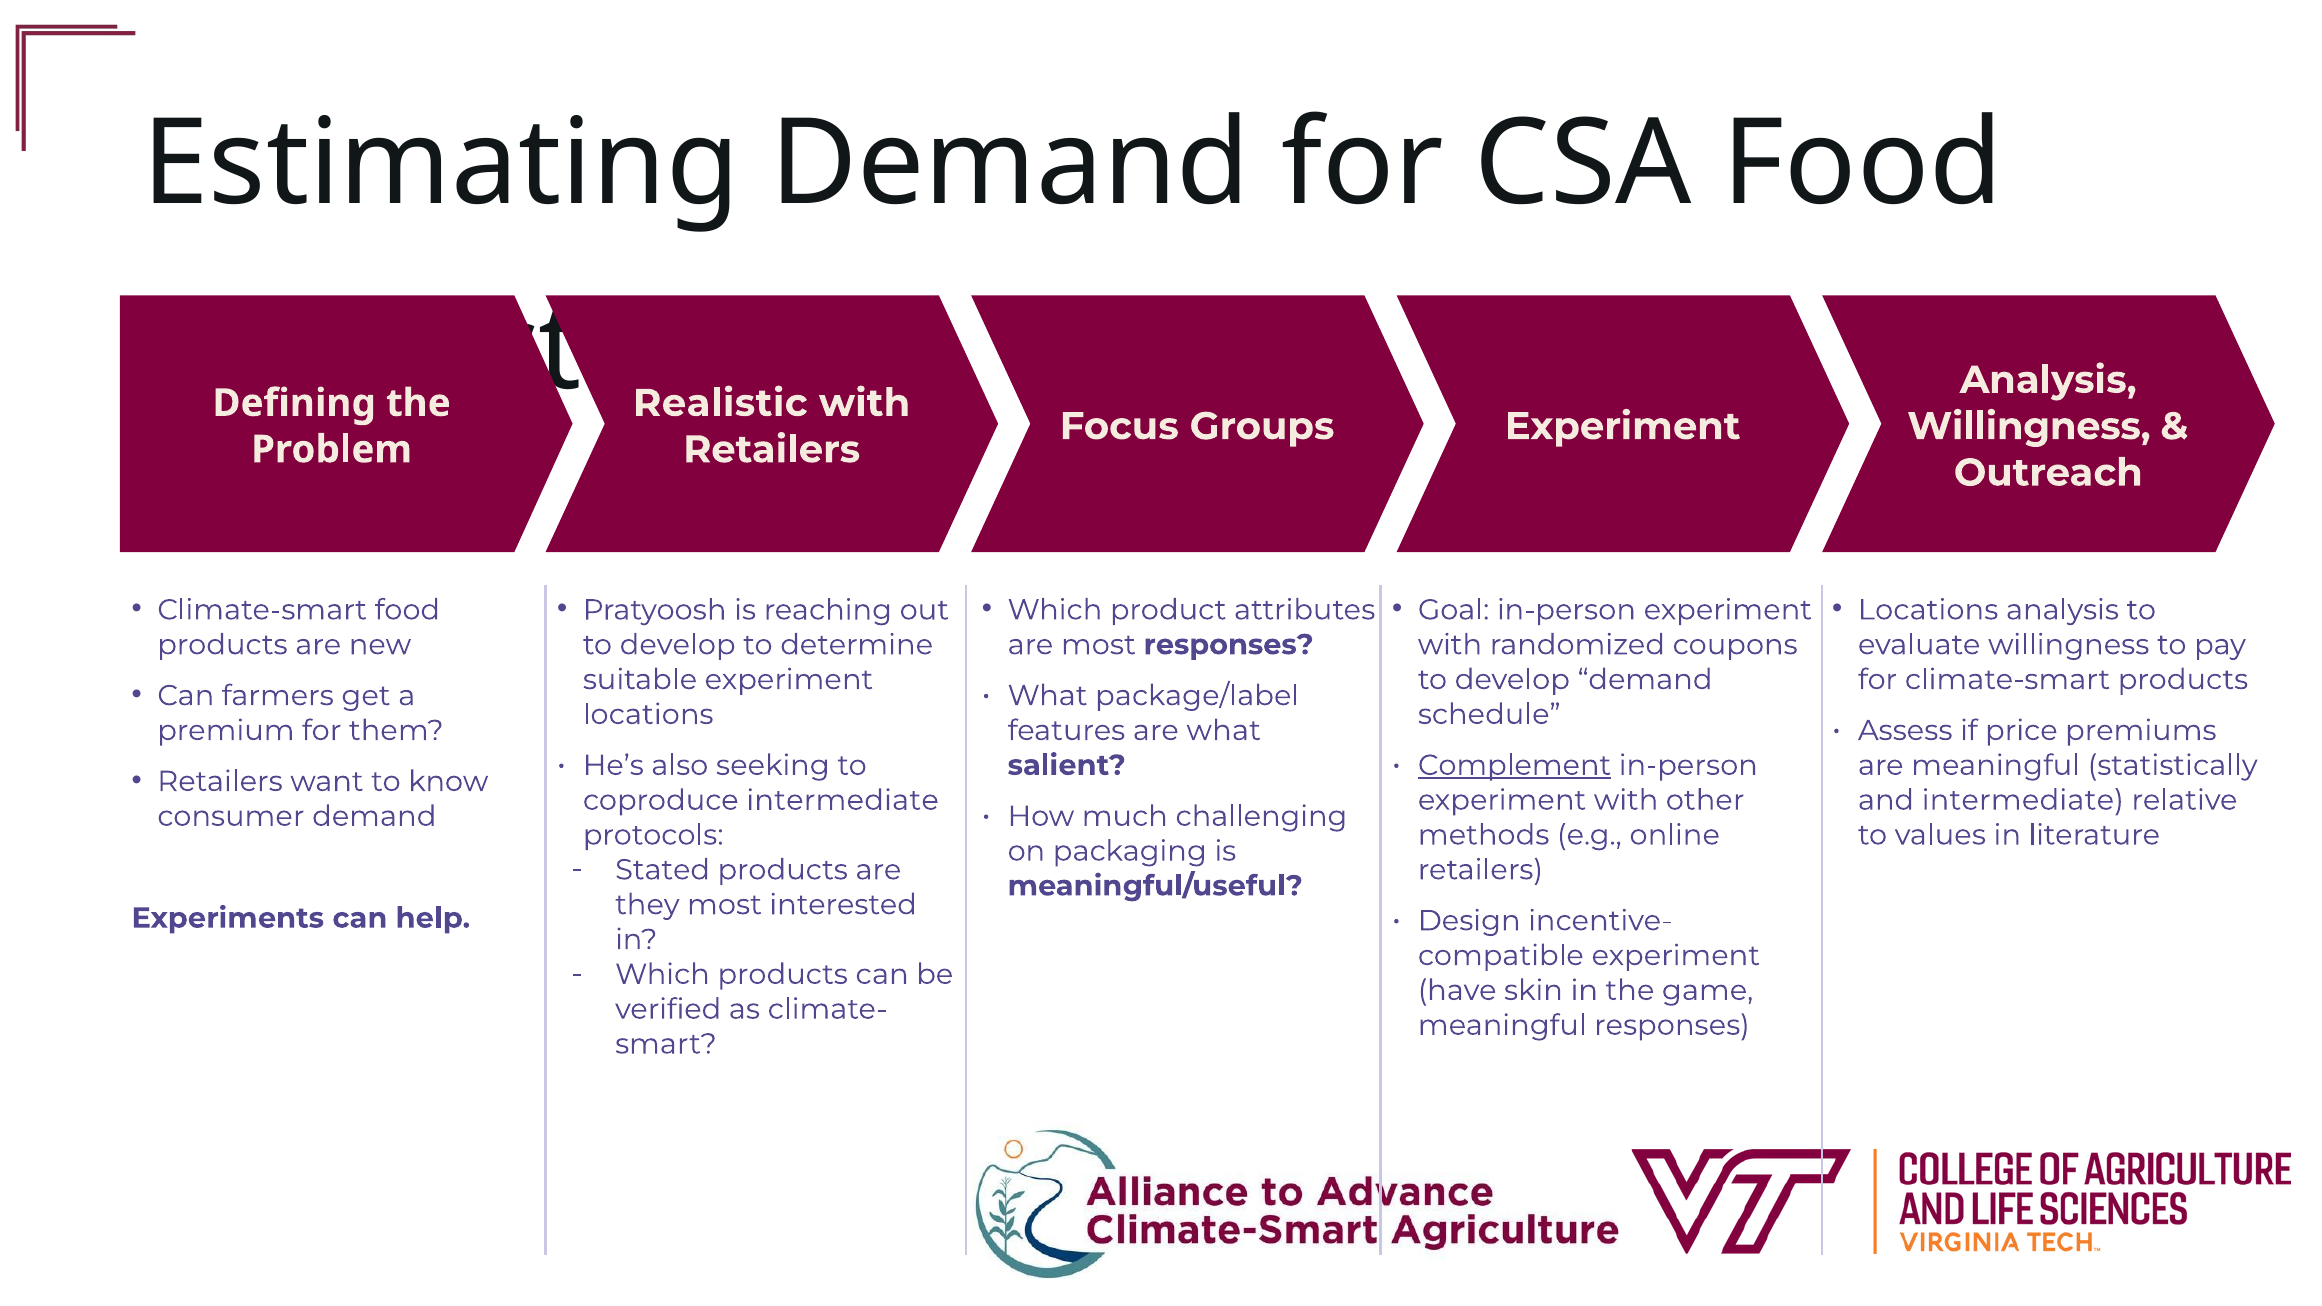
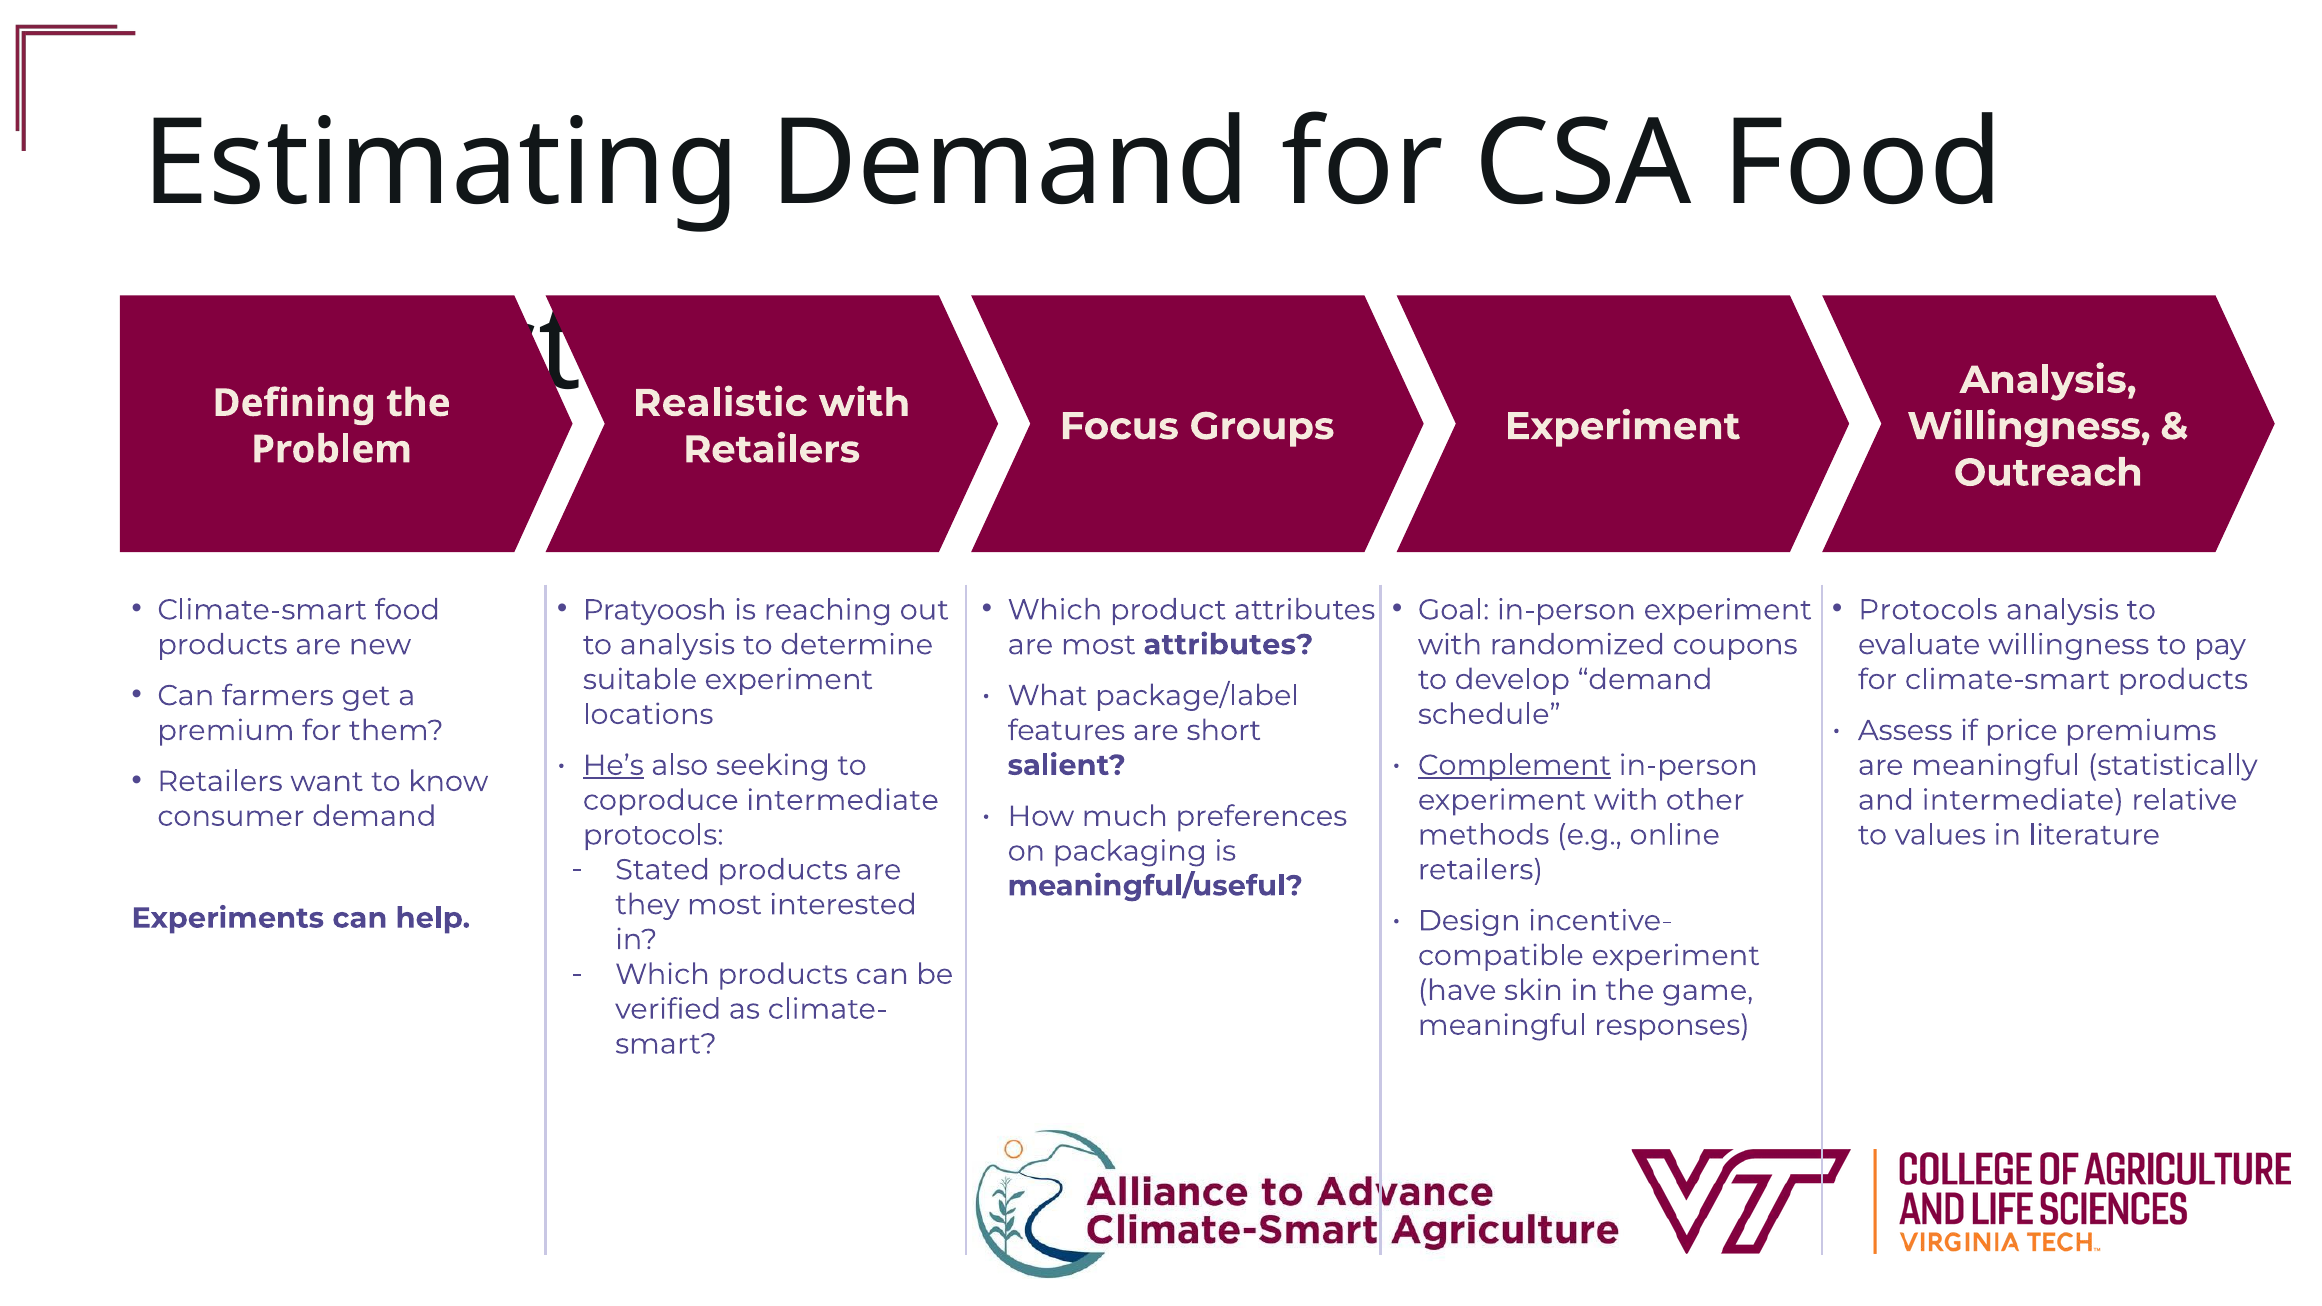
Locations: Locations -> Protocols (1928, 610)
develop: develop -> analysis (677, 645)
most responses: responses -> attributes (1228, 645)
are what: what -> short (1224, 731)
He’s underline: none -> present (613, 765)
challenging: challenging -> preferences (1261, 816)
